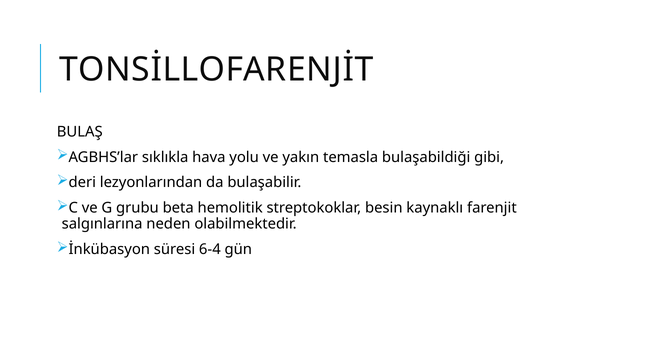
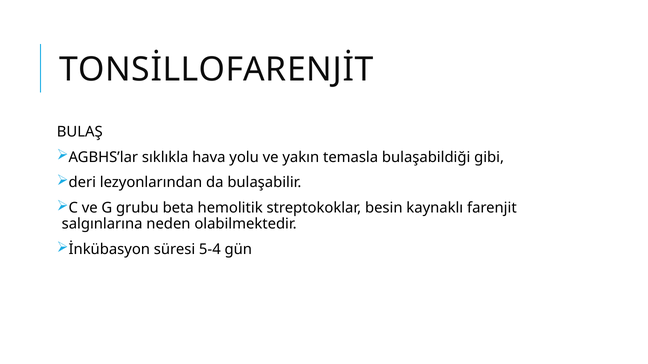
6-4: 6-4 -> 5-4 (210, 250)
